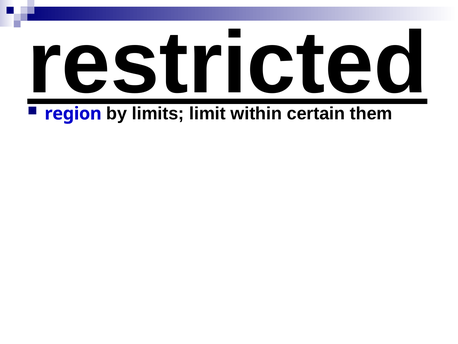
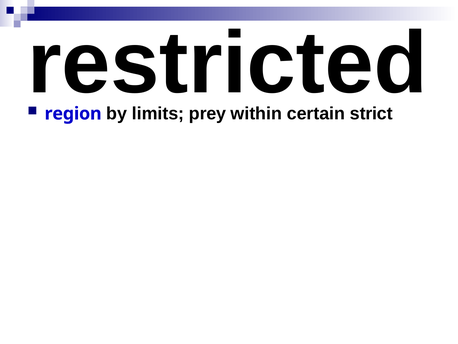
restricted underline: present -> none (227, 63)
limit: limit -> prey (208, 113)
them: them -> strict (371, 113)
